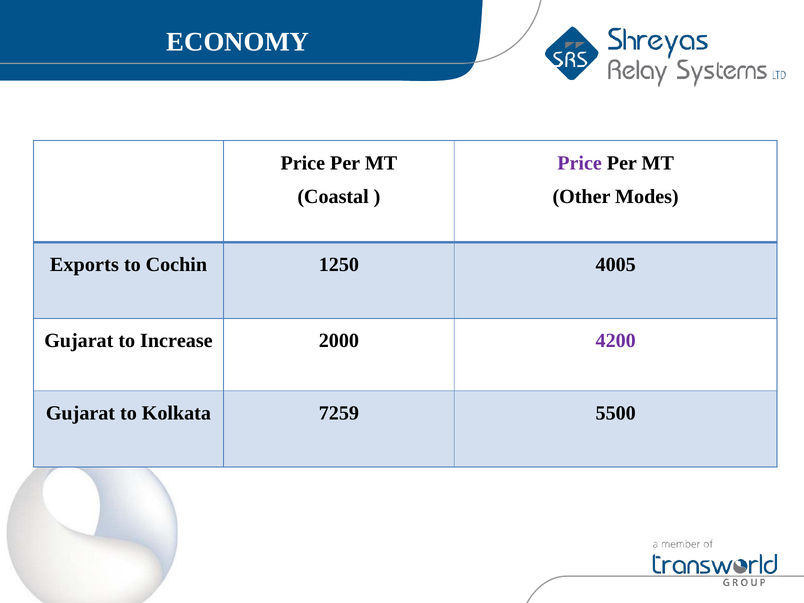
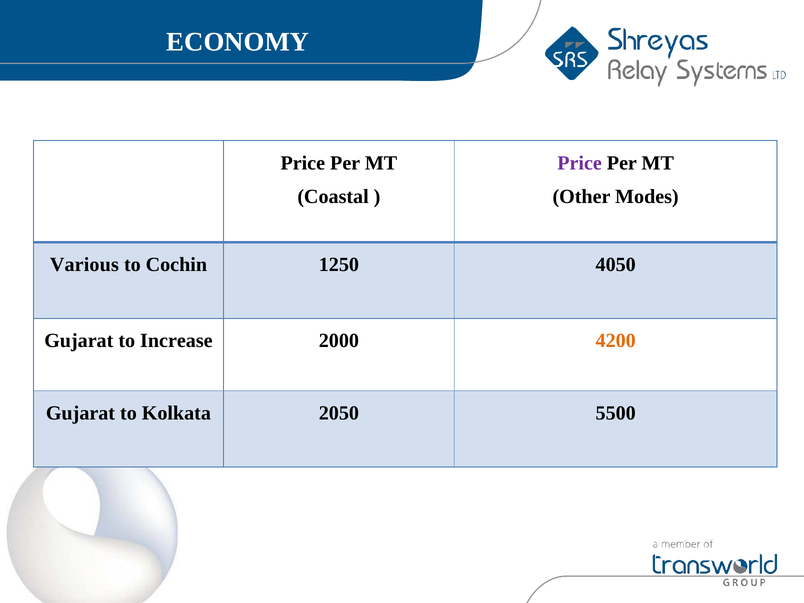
Exports: Exports -> Various (84, 265)
4005: 4005 -> 4050 (616, 265)
4200 colour: purple -> orange (616, 341)
7259: 7259 -> 2050 (339, 413)
